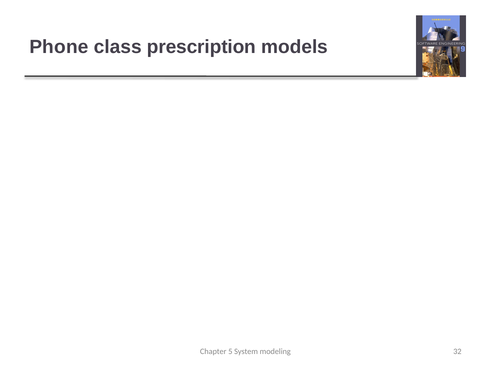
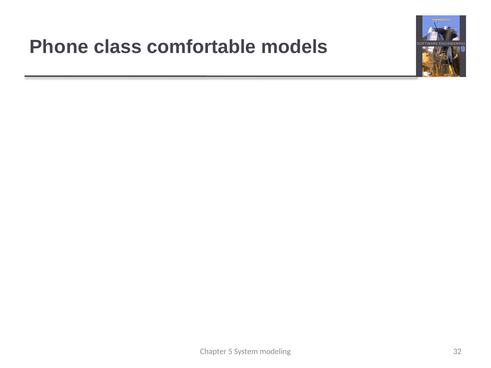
prescription: prescription -> comfortable (201, 47)
